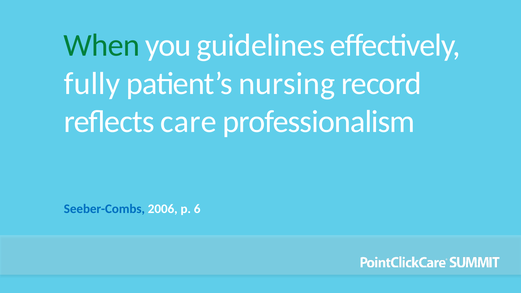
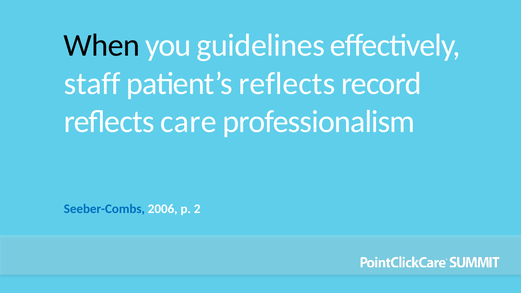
When colour: green -> black (102, 45)
fully: fully -> staff (92, 84)
patient’s nursing: nursing -> reflects (287, 84)
6: 6 -> 2 (197, 209)
